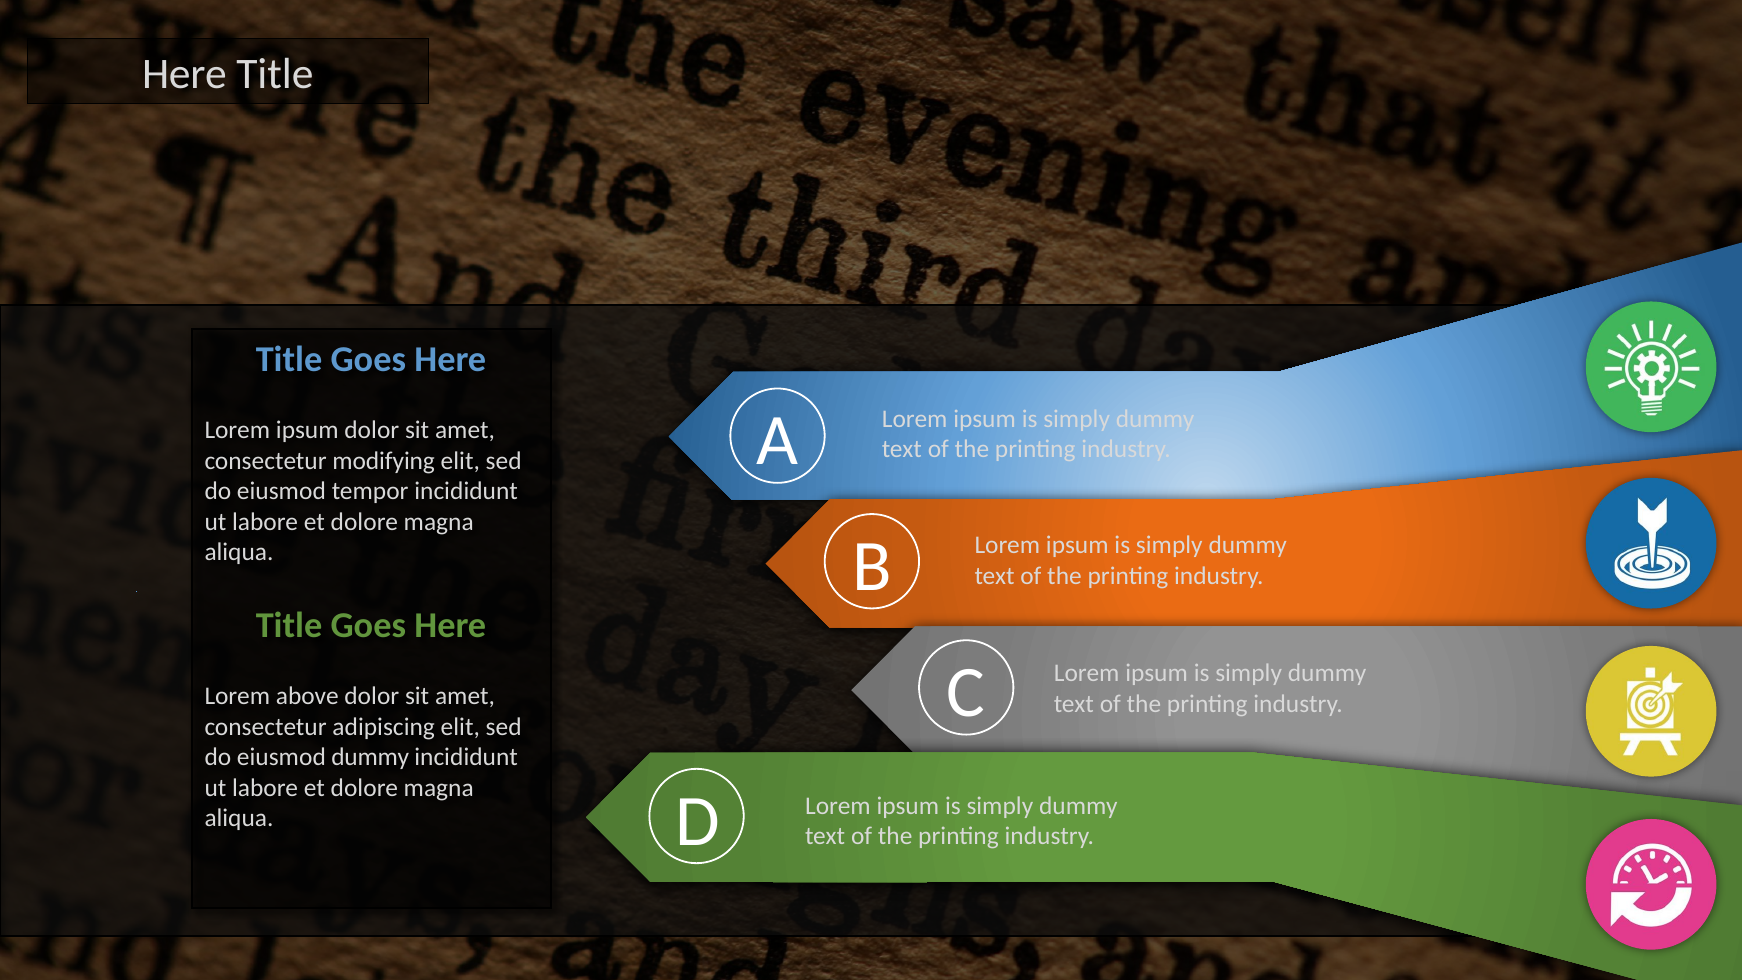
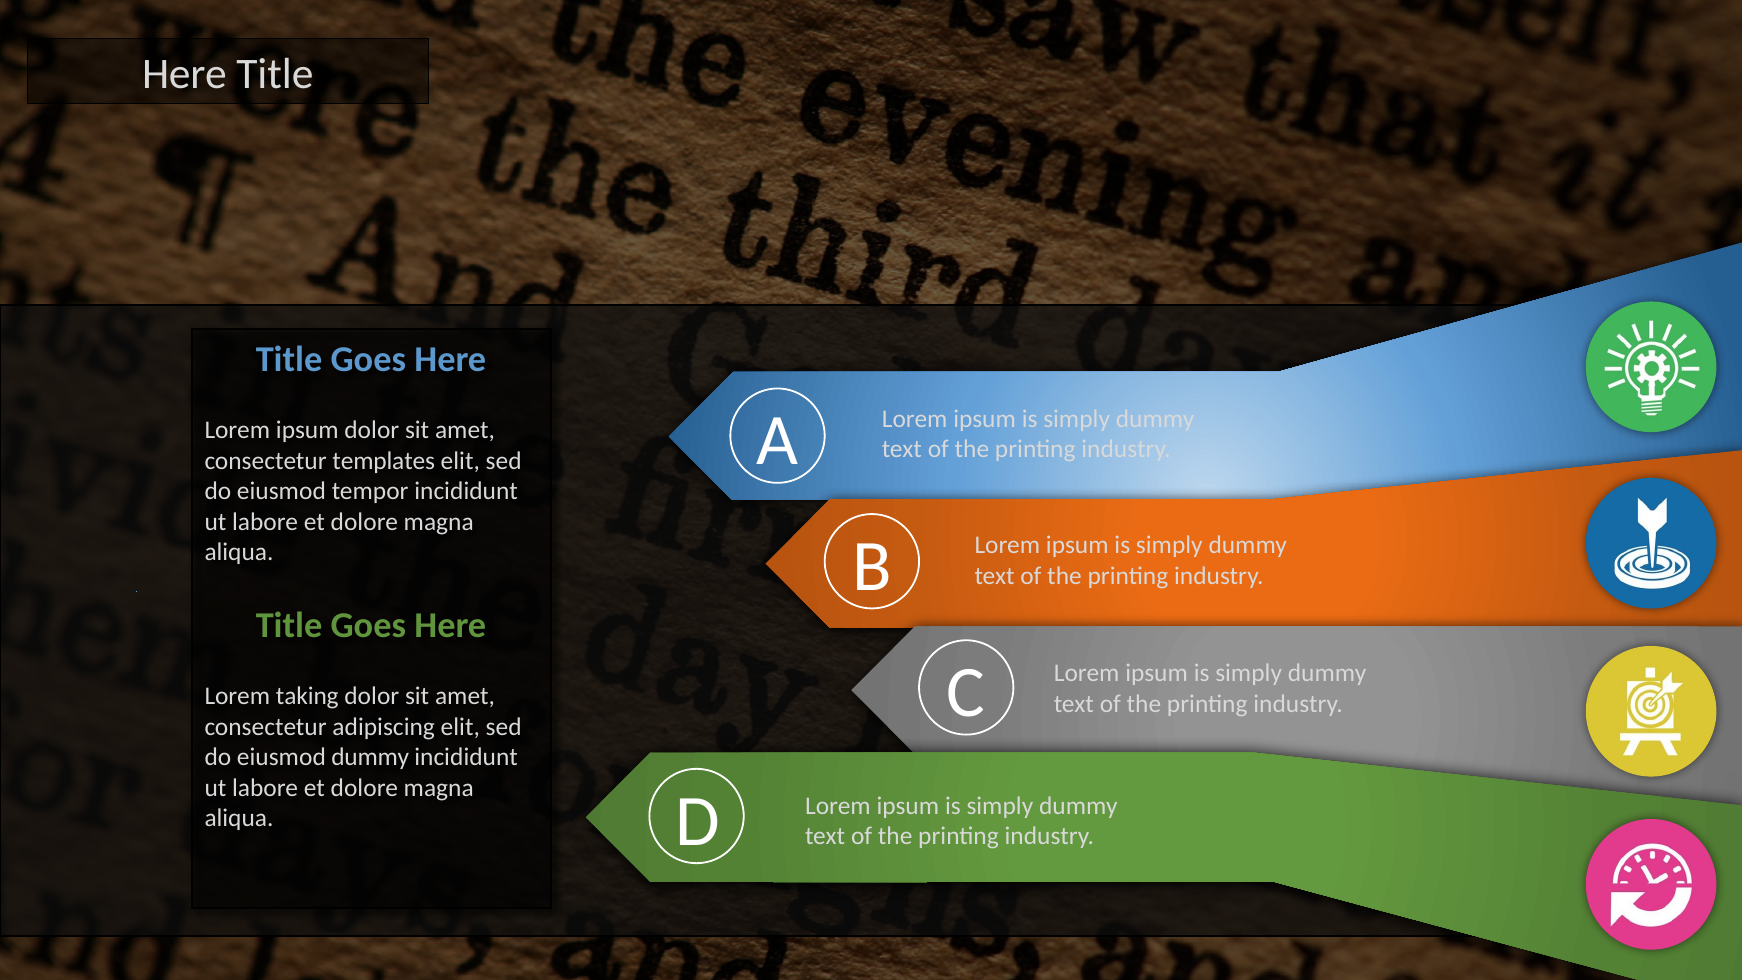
modifying: modifying -> templates (384, 461)
above: above -> taking (307, 696)
